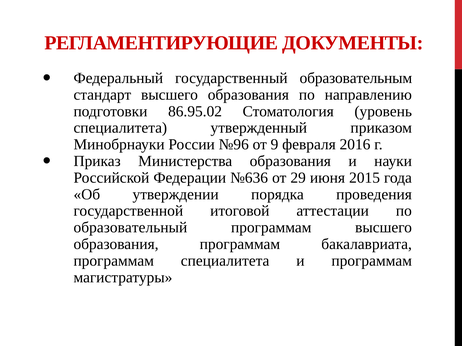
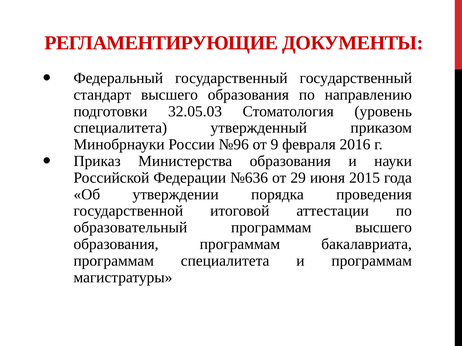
государственный образовательным: образовательным -> государственный (356, 78)
86.95.02: 86.95.02 -> 32.05.03 (195, 111)
